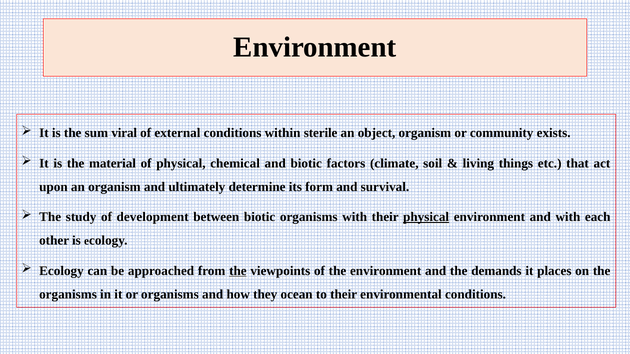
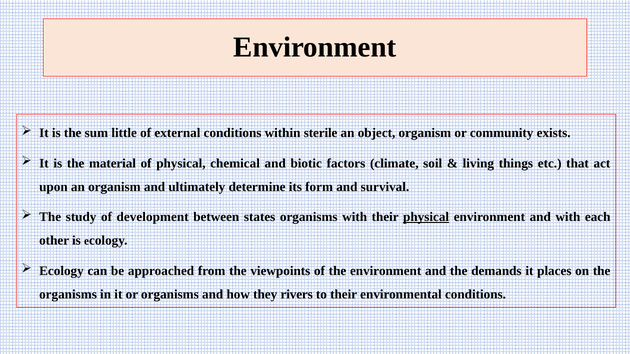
viral: viral -> little (124, 133)
between biotic: biotic -> states (260, 217)
the underline: present -> none (238, 271)
ocean: ocean -> rivers (297, 295)
